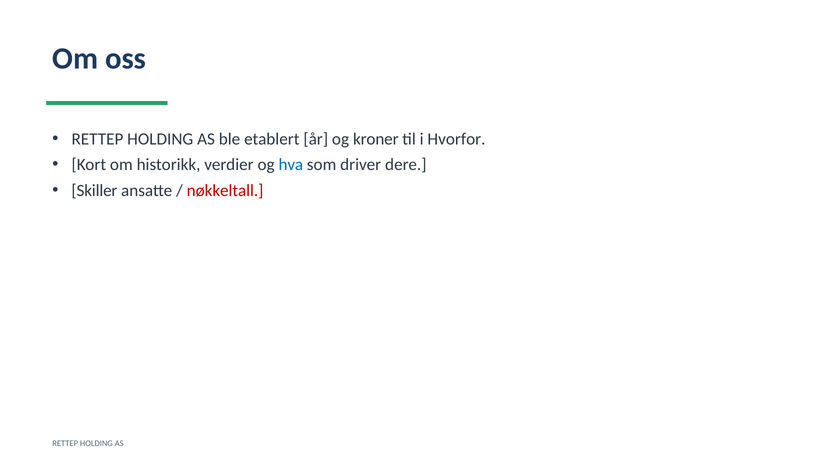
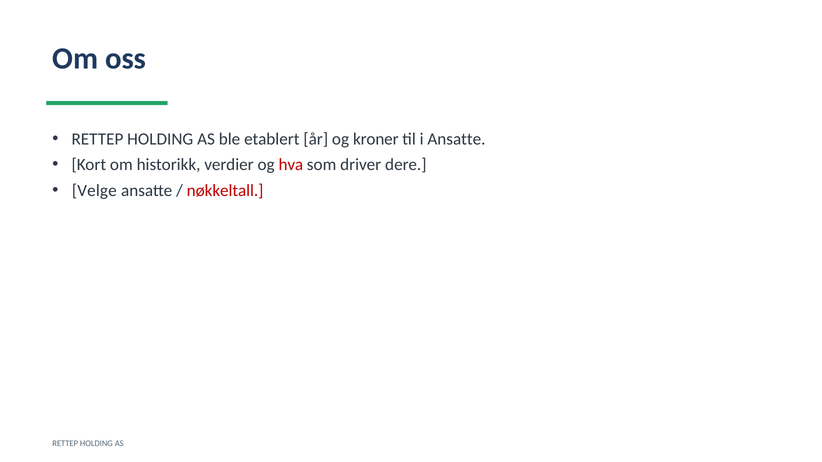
i Hvorfor: Hvorfor -> Ansatte (456, 139)
hva colour: blue -> red (291, 165)
Skiller: Skiller -> Velge (94, 191)
